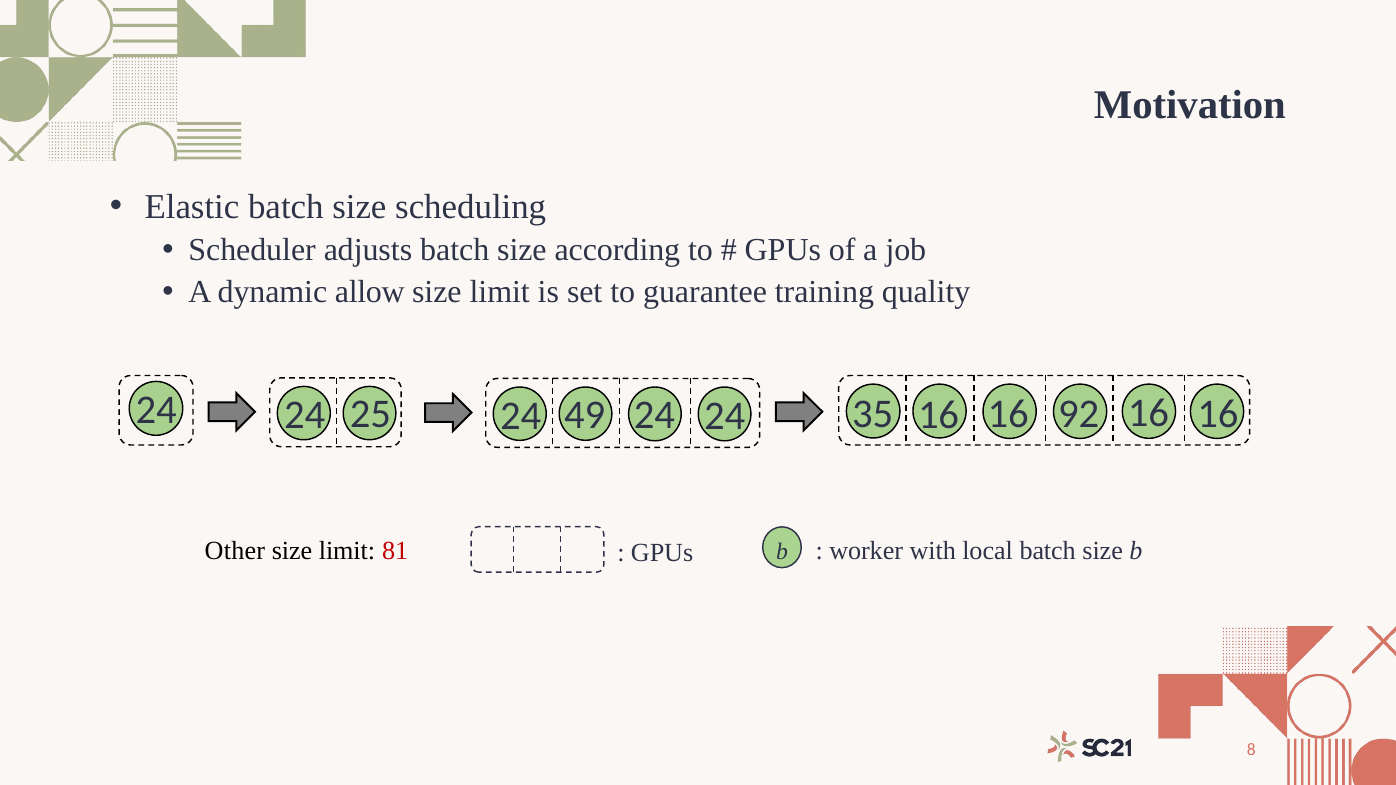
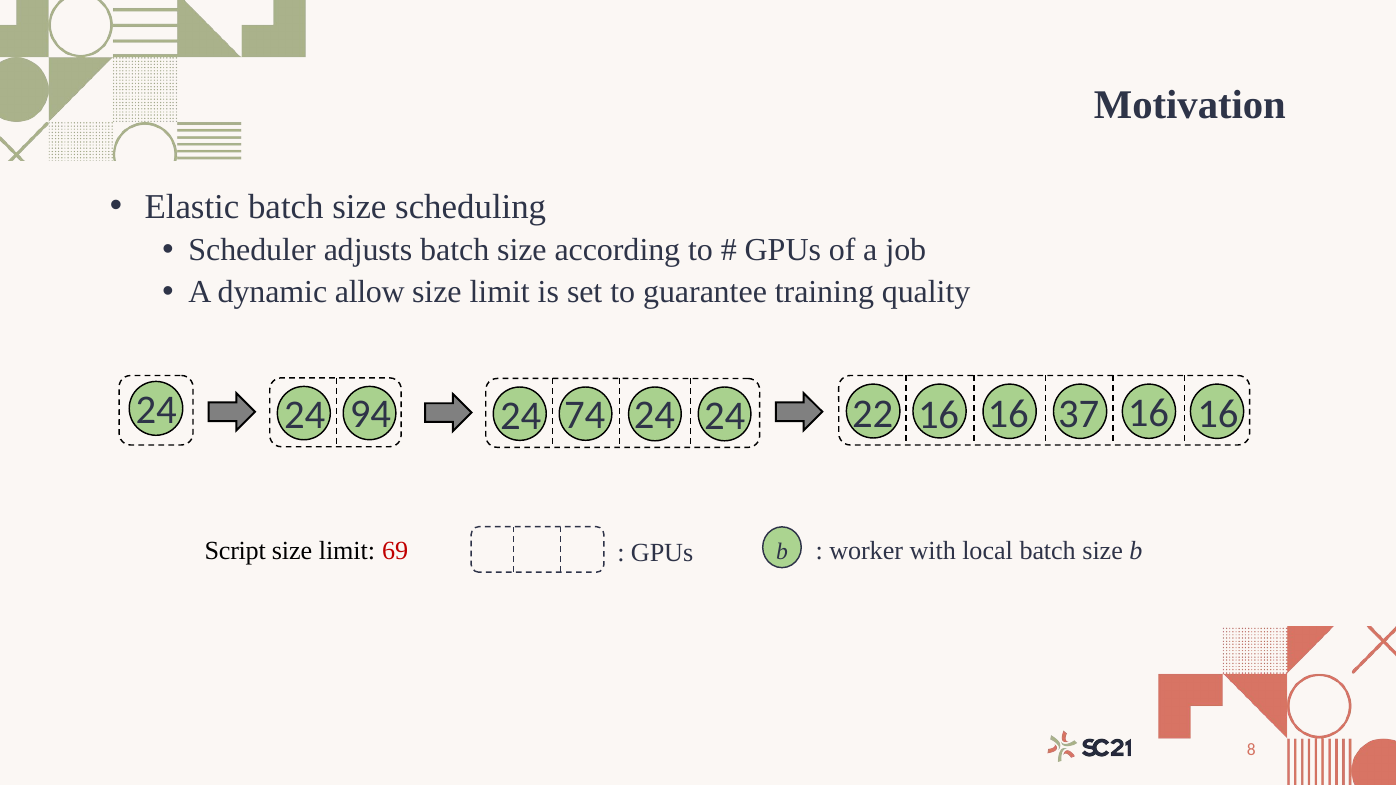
25: 25 -> 94 (370, 415)
49: 49 -> 74 (585, 415)
35: 35 -> 22 (873, 415)
92: 92 -> 37 (1079, 414)
Other: Other -> Script (235, 551)
81: 81 -> 69 (395, 551)
